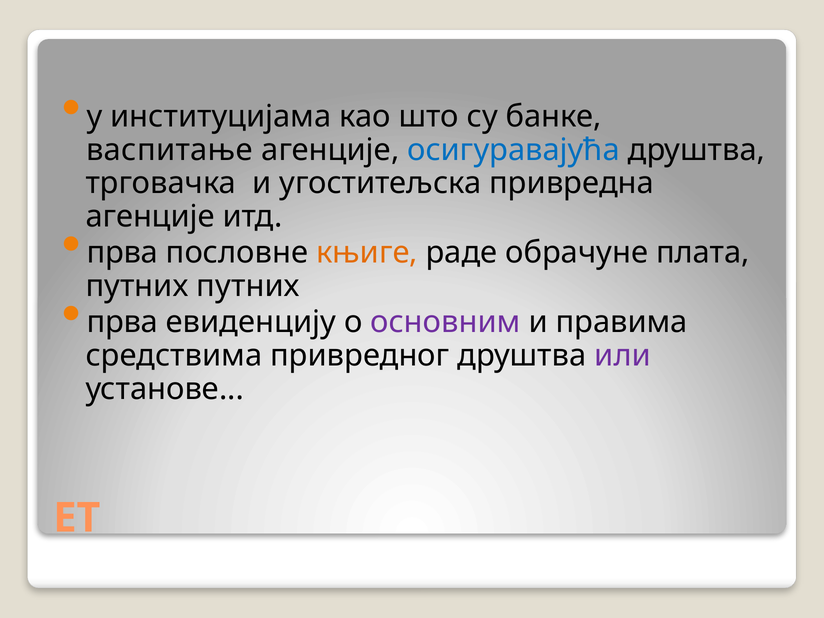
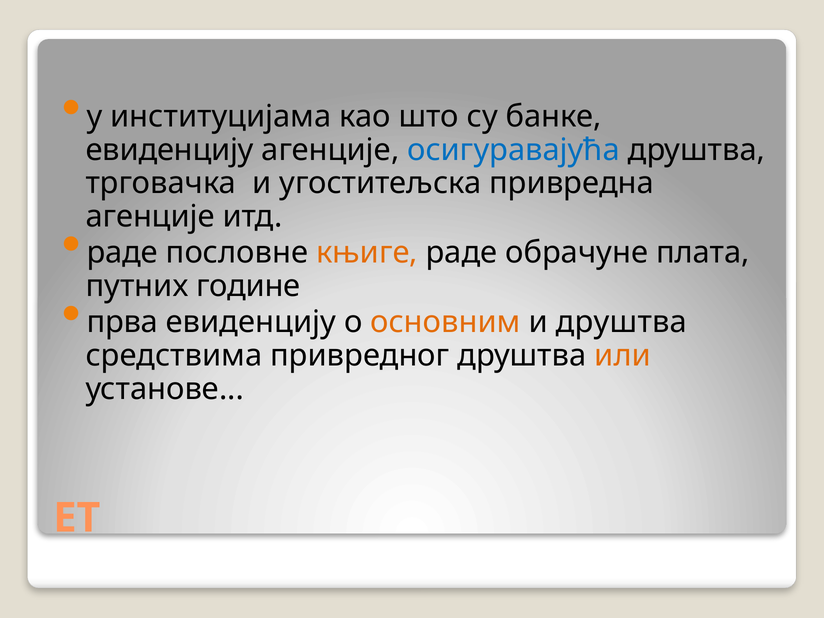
васпитање: васпитање -> евиденцију (170, 150)
прва: прва -> раде (122, 253)
путних путних: путних -> године (248, 286)
основним colour: purple -> orange (446, 322)
и правима: правима -> друштва (621, 322)
или colour: purple -> orange (623, 355)
